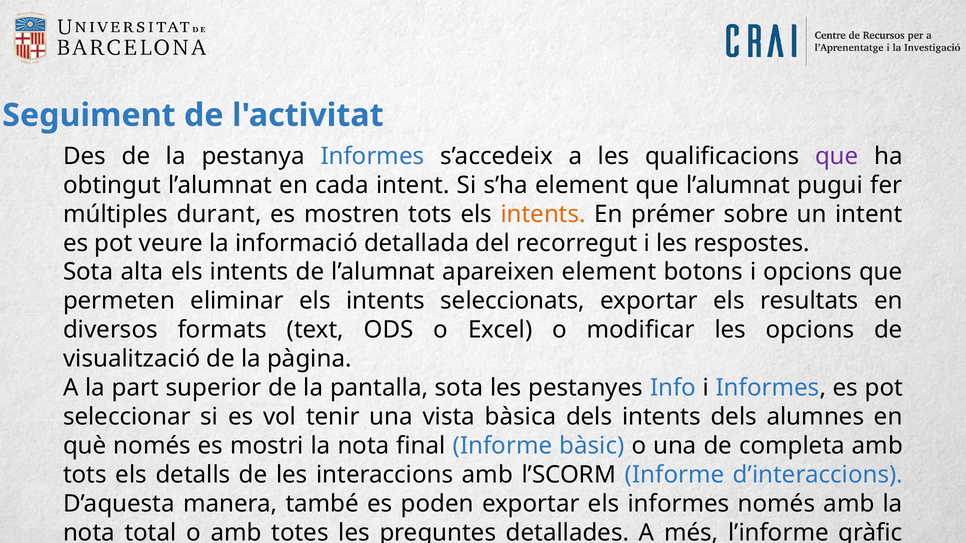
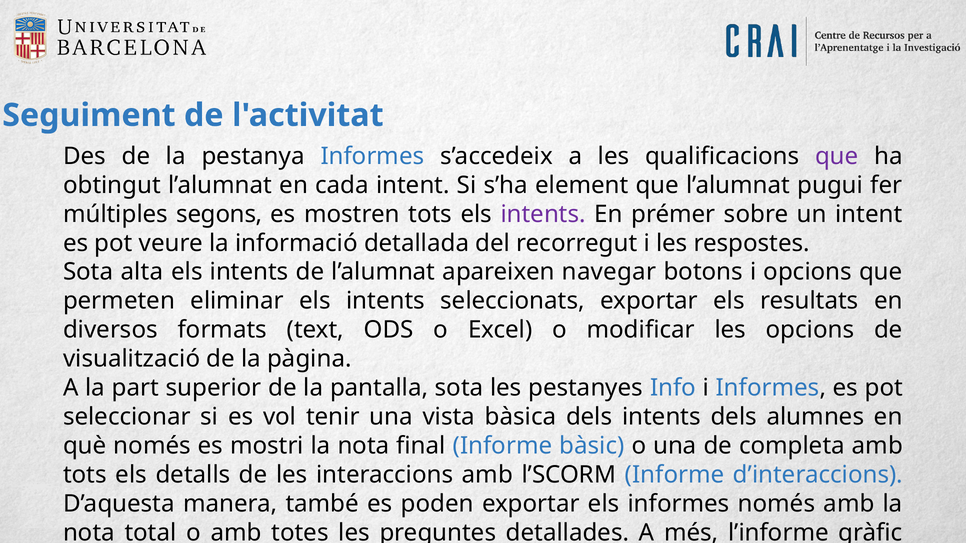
durant: durant -> segons (219, 214)
intents colour: orange -> purple (543, 214)
apareixen element: element -> navegar (609, 272)
